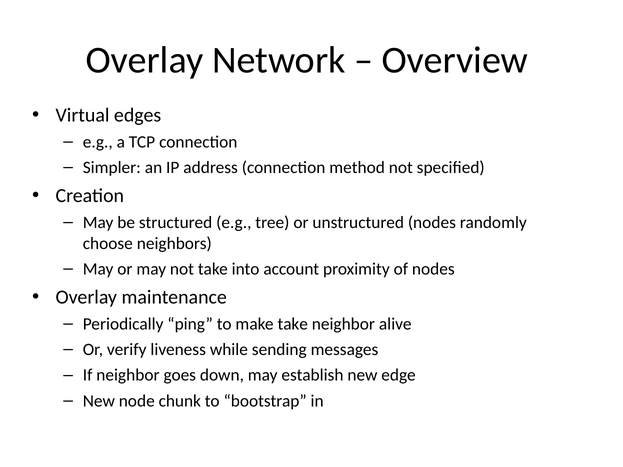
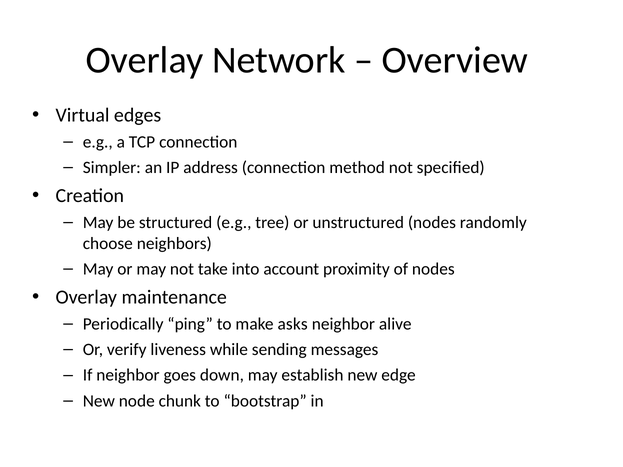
make take: take -> asks (293, 324)
